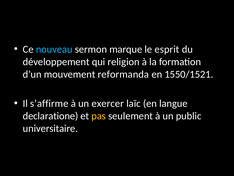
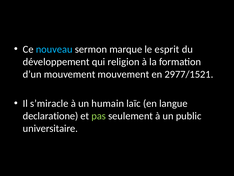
mouvement reformanda: reformanda -> mouvement (123, 74)
1550/1521: 1550/1521 -> 2977/1521 (189, 74)
s’affirme: s’affirme -> s’miracle (49, 103)
exercer: exercer -> humain (108, 103)
pas colour: yellow -> light green (99, 116)
